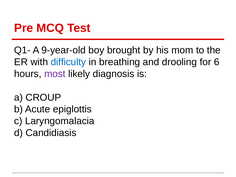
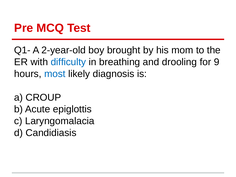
9-year-old: 9-year-old -> 2-year-old (64, 50)
6: 6 -> 9 (217, 62)
most colour: purple -> blue (55, 74)
